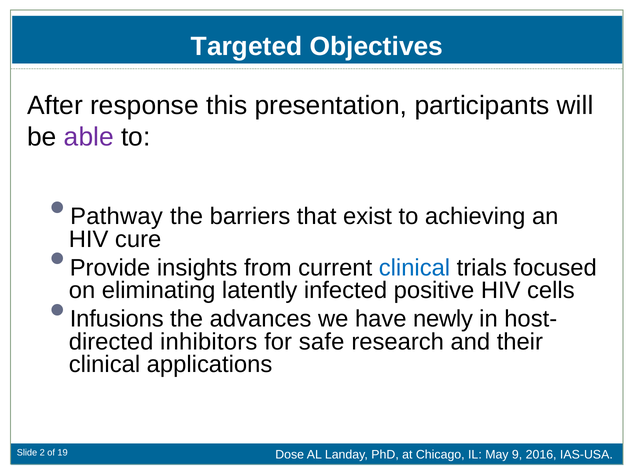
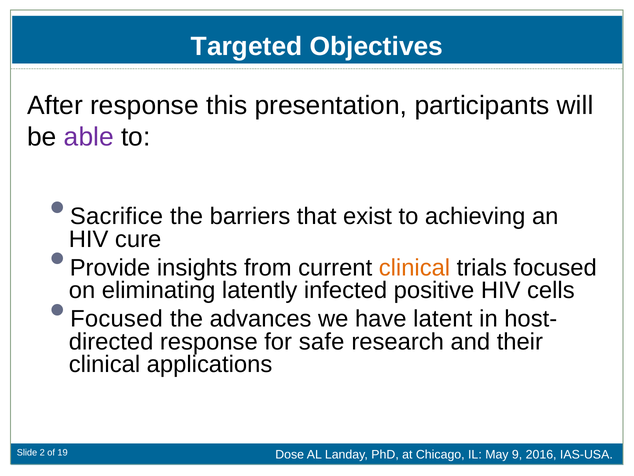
Pathway: Pathway -> Sacrifice (117, 216)
clinical colour: blue -> orange (414, 267)
Infusions: Infusions -> Focused (117, 319)
newly: newly -> latent (443, 319)
inhibitors: inhibitors -> response (209, 341)
